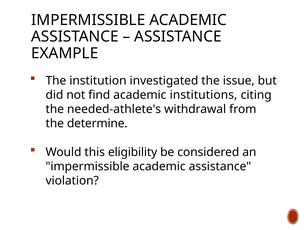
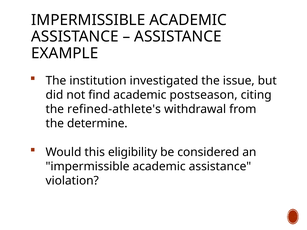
institutions: institutions -> postseason (204, 95)
needed-athlete's: needed-athlete's -> refined-athlete's (114, 109)
